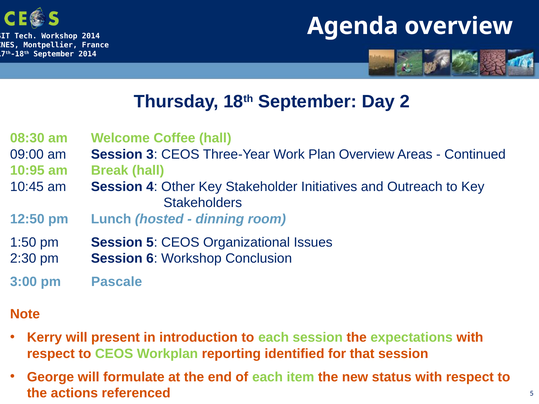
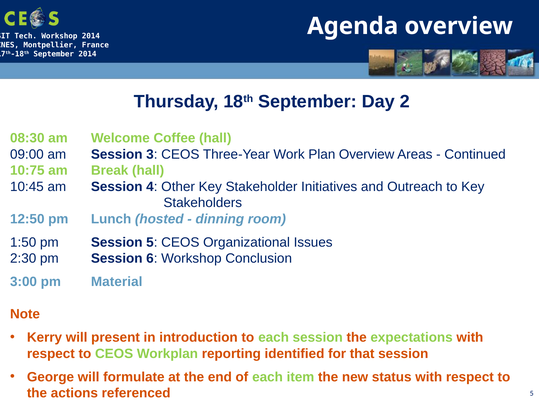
10:95: 10:95 -> 10:75 (27, 171)
Pascale: Pascale -> Material (117, 282)
